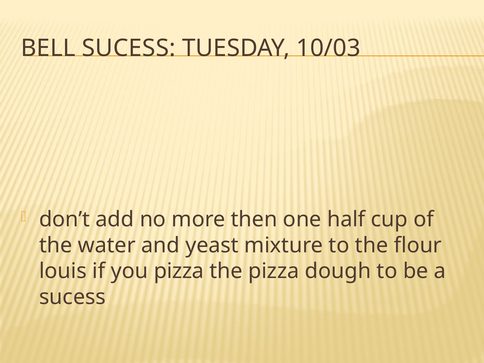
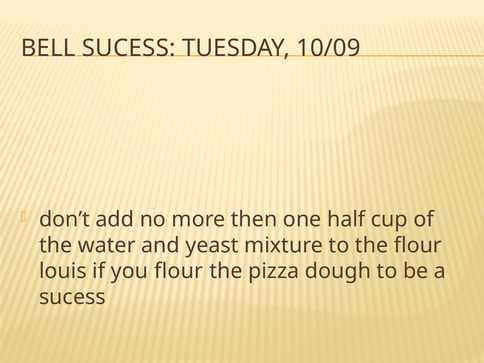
10/03: 10/03 -> 10/09 (328, 48)
you pizza: pizza -> flour (179, 271)
